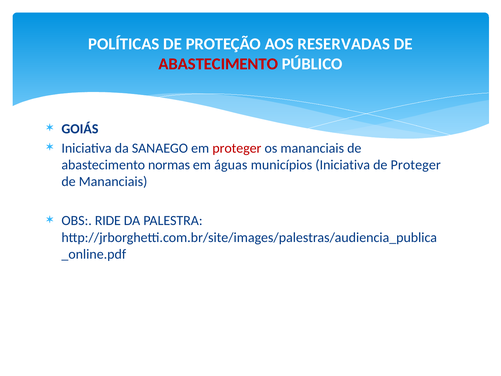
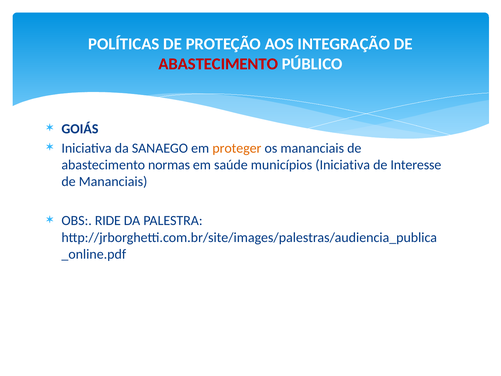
RESERVADAS: RESERVADAS -> INTEGRAÇÃO (344, 44)
proteger colour: red -> orange (237, 148)
águas: águas -> saúde (231, 165)
de Proteger: Proteger -> Interesse (416, 165)
